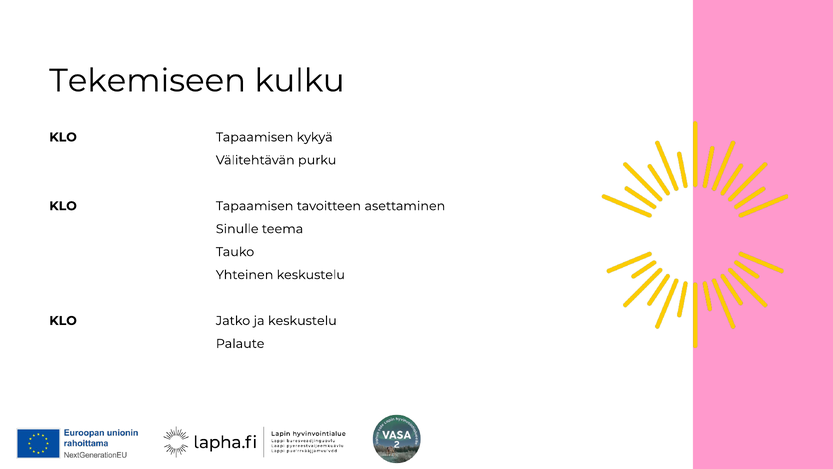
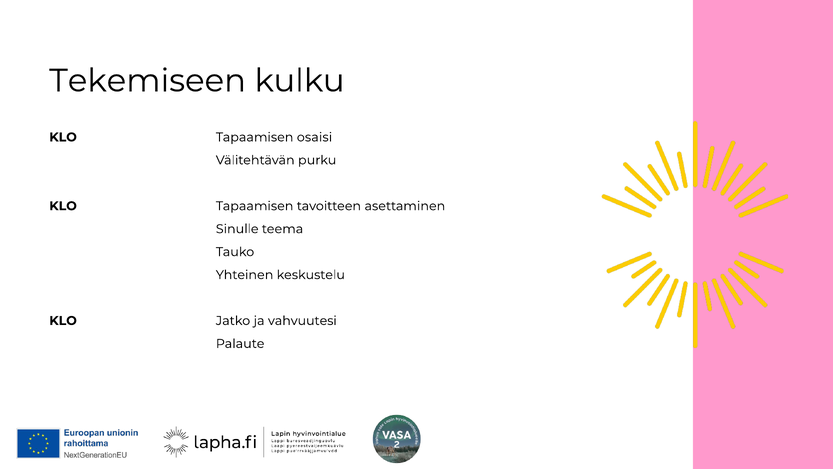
kykyä: kykyä -> osaisi (315, 137)
ja keskustelu: keskustelu -> vahvuutesi (302, 320)
